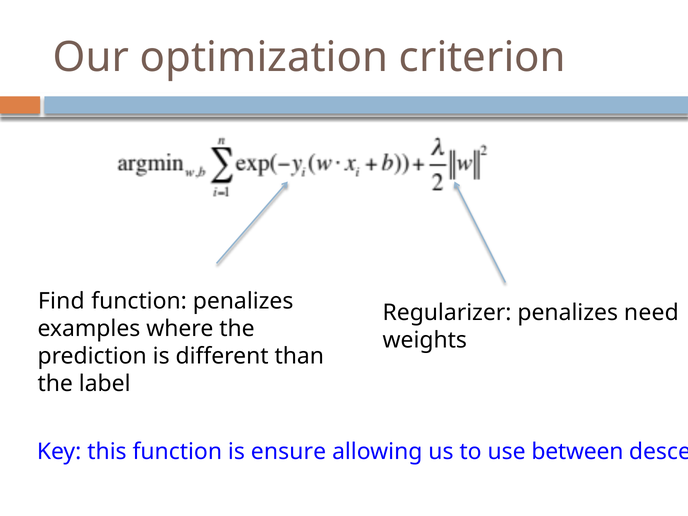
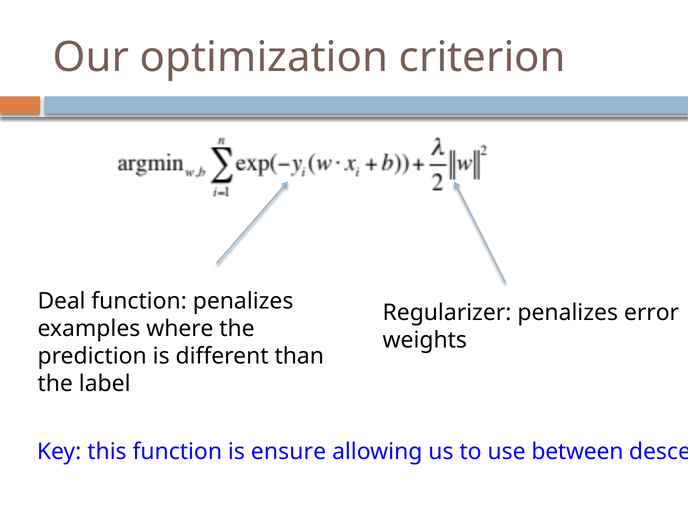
Find: Find -> Deal (62, 301)
need: need -> error (652, 313)
